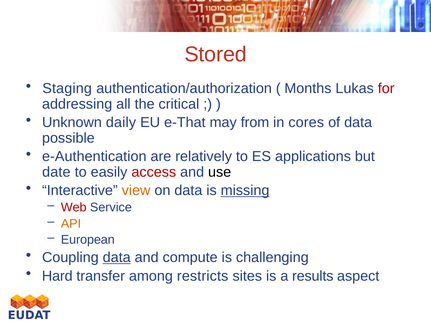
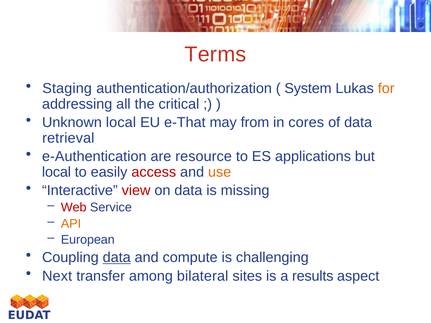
Stored: Stored -> Terms (215, 55)
Months: Months -> System (308, 89)
for colour: red -> orange (386, 89)
Unknown daily: daily -> local (121, 123)
possible: possible -> retrieval (68, 138)
relatively: relatively -> resource (204, 157)
date: date -> local (56, 172)
use colour: black -> orange (220, 172)
view colour: orange -> red (136, 191)
missing underline: present -> none (245, 191)
Hard: Hard -> Next (57, 276)
restricts: restricts -> bilateral (203, 276)
